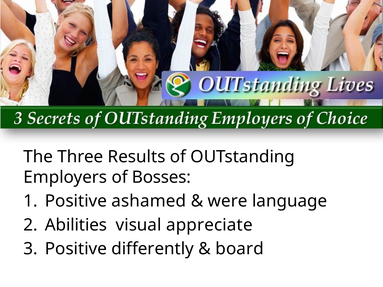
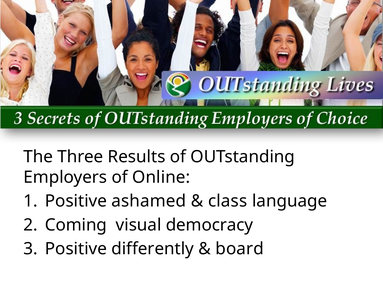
Bosses: Bosses -> Online (161, 177)
were: were -> class (228, 201)
Abilities: Abilities -> Coming (76, 225)
appreciate: appreciate -> democracy (209, 225)
